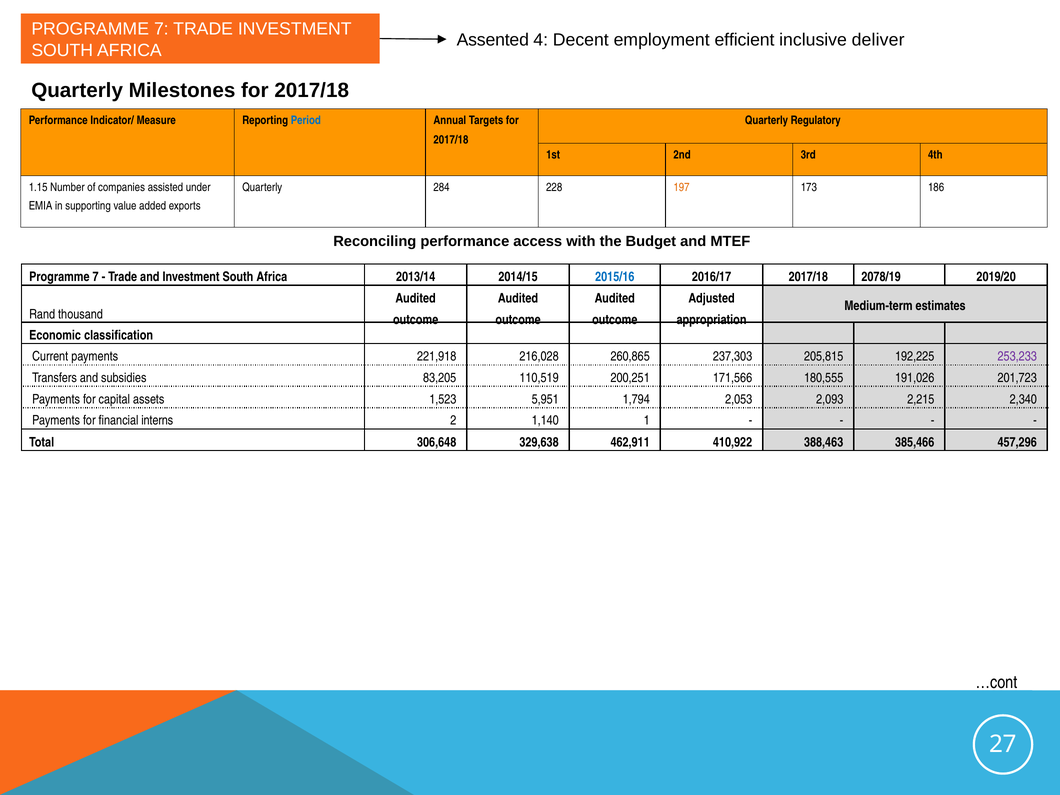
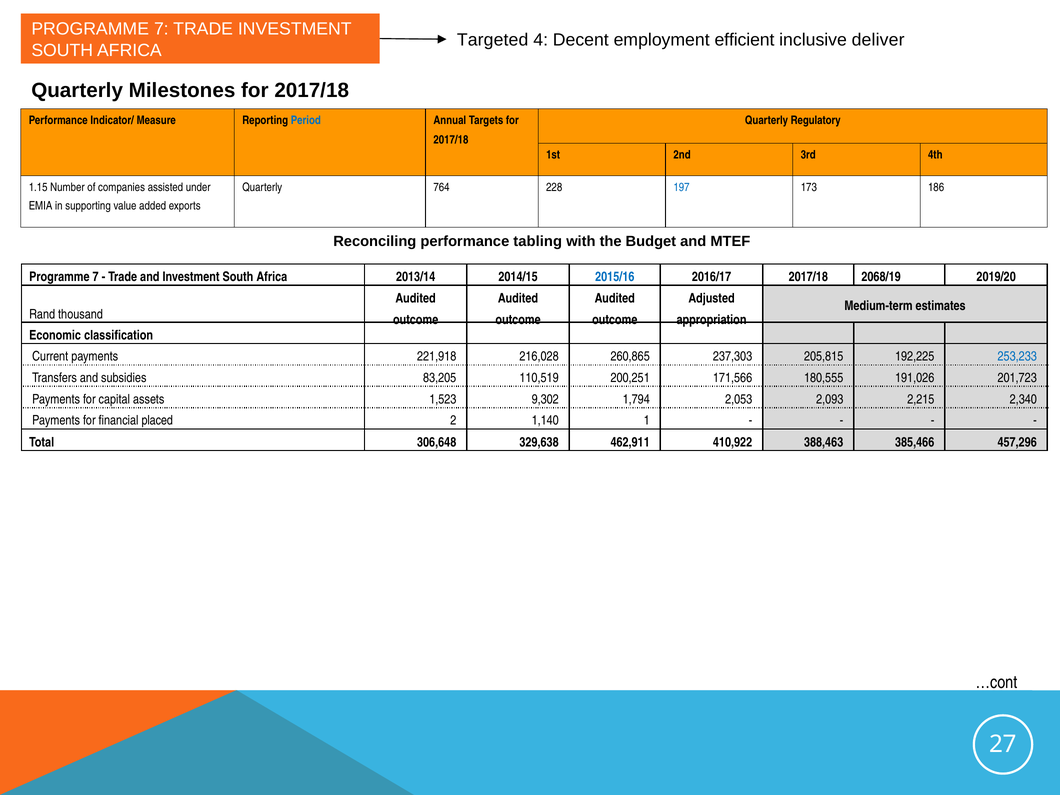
Assented: Assented -> Targeted (493, 40)
284: 284 -> 764 (442, 187)
197 colour: orange -> blue (682, 187)
access: access -> tabling (538, 241)
2078/19: 2078/19 -> 2068/19 (881, 277)
253,233 colour: purple -> blue (1017, 356)
5,951: 5,951 -> 9,302 (545, 399)
interns: interns -> placed (157, 421)
